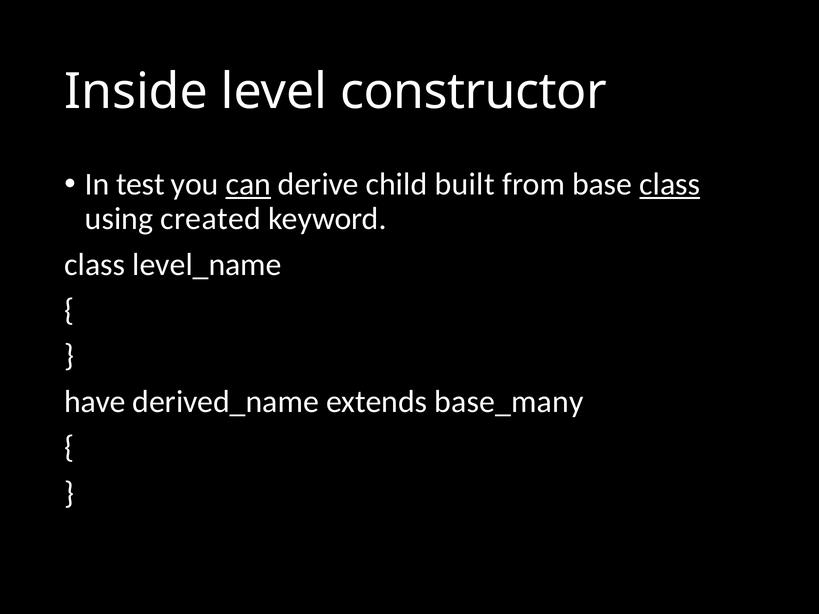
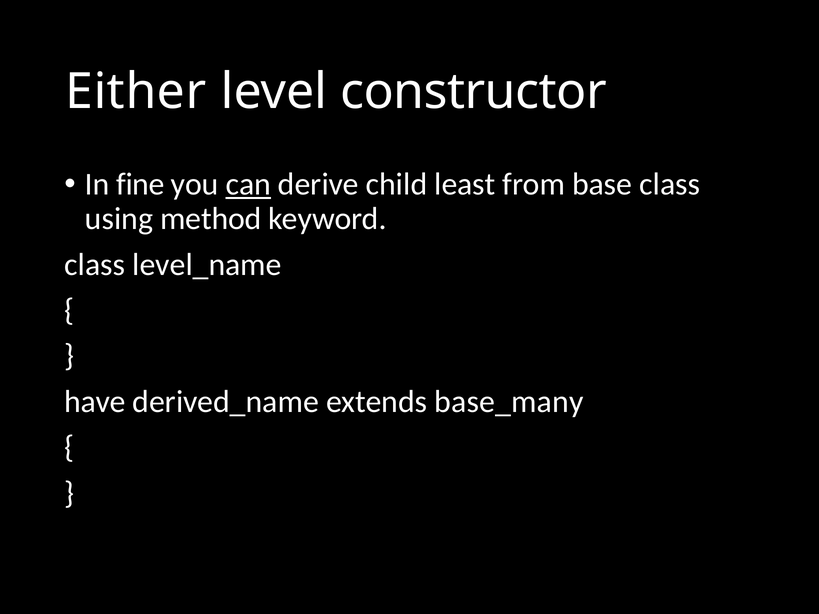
Inside: Inside -> Either (136, 92)
test: test -> fine (140, 185)
built: built -> least (465, 185)
class underline: present -> none (670, 185)
created: created -> method (211, 219)
